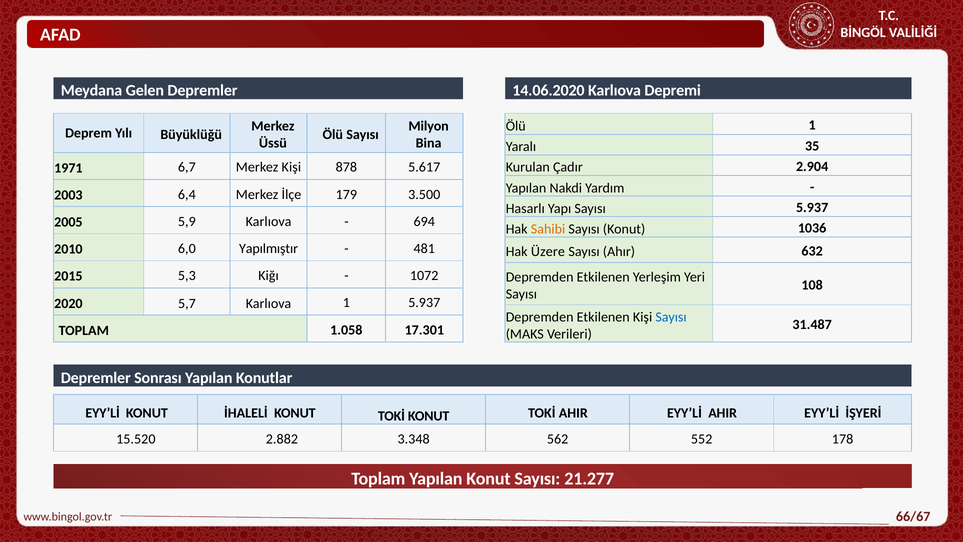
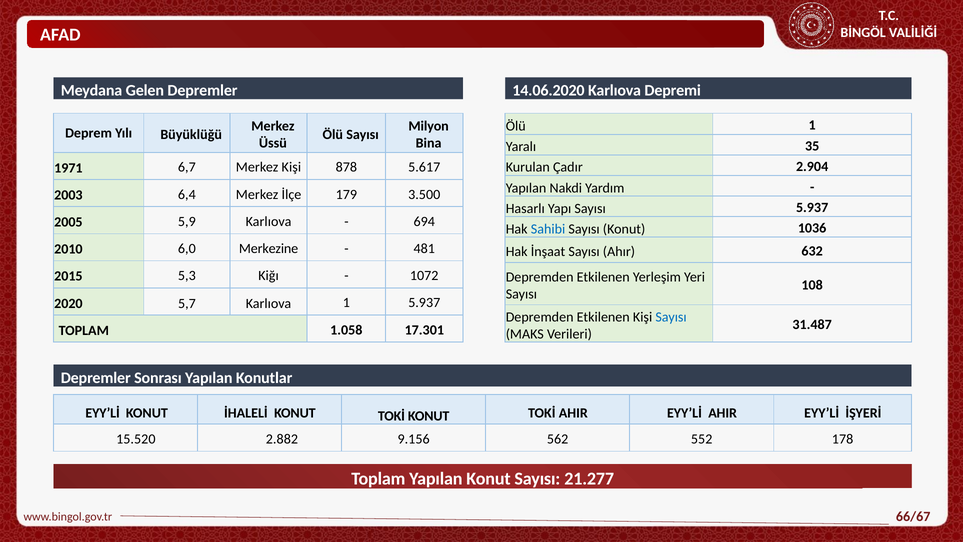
Sahibi colour: orange -> blue (548, 229)
Yapılmıştır: Yapılmıştır -> Merkezine (269, 248)
Üzere: Üzere -> İnşaat (548, 252)
3.348: 3.348 -> 9.156 (414, 439)
